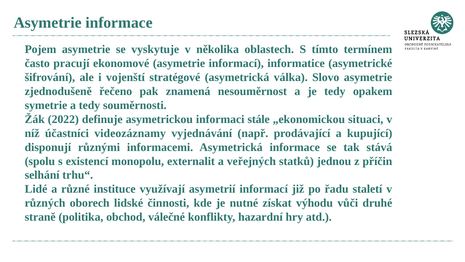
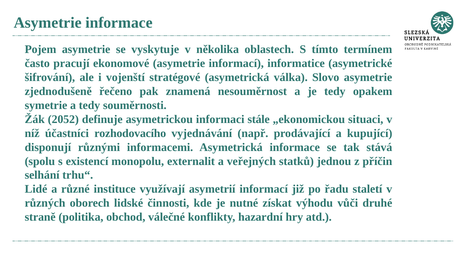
2022: 2022 -> 2052 (63, 119)
videozáznamy: videozáznamy -> rozhodovacího (130, 133)
